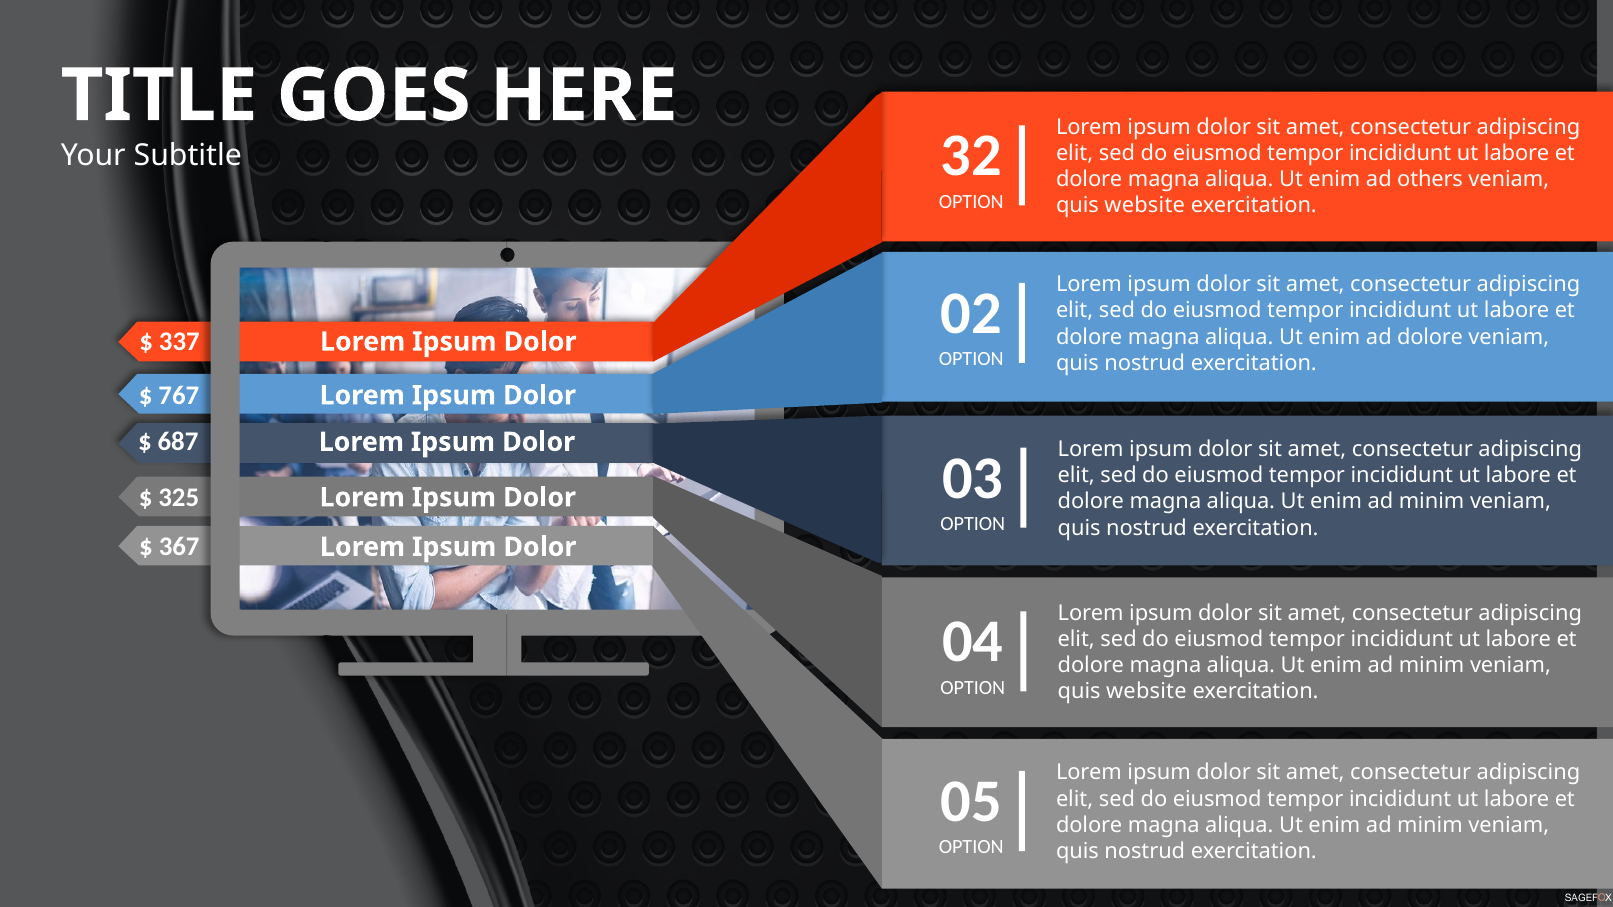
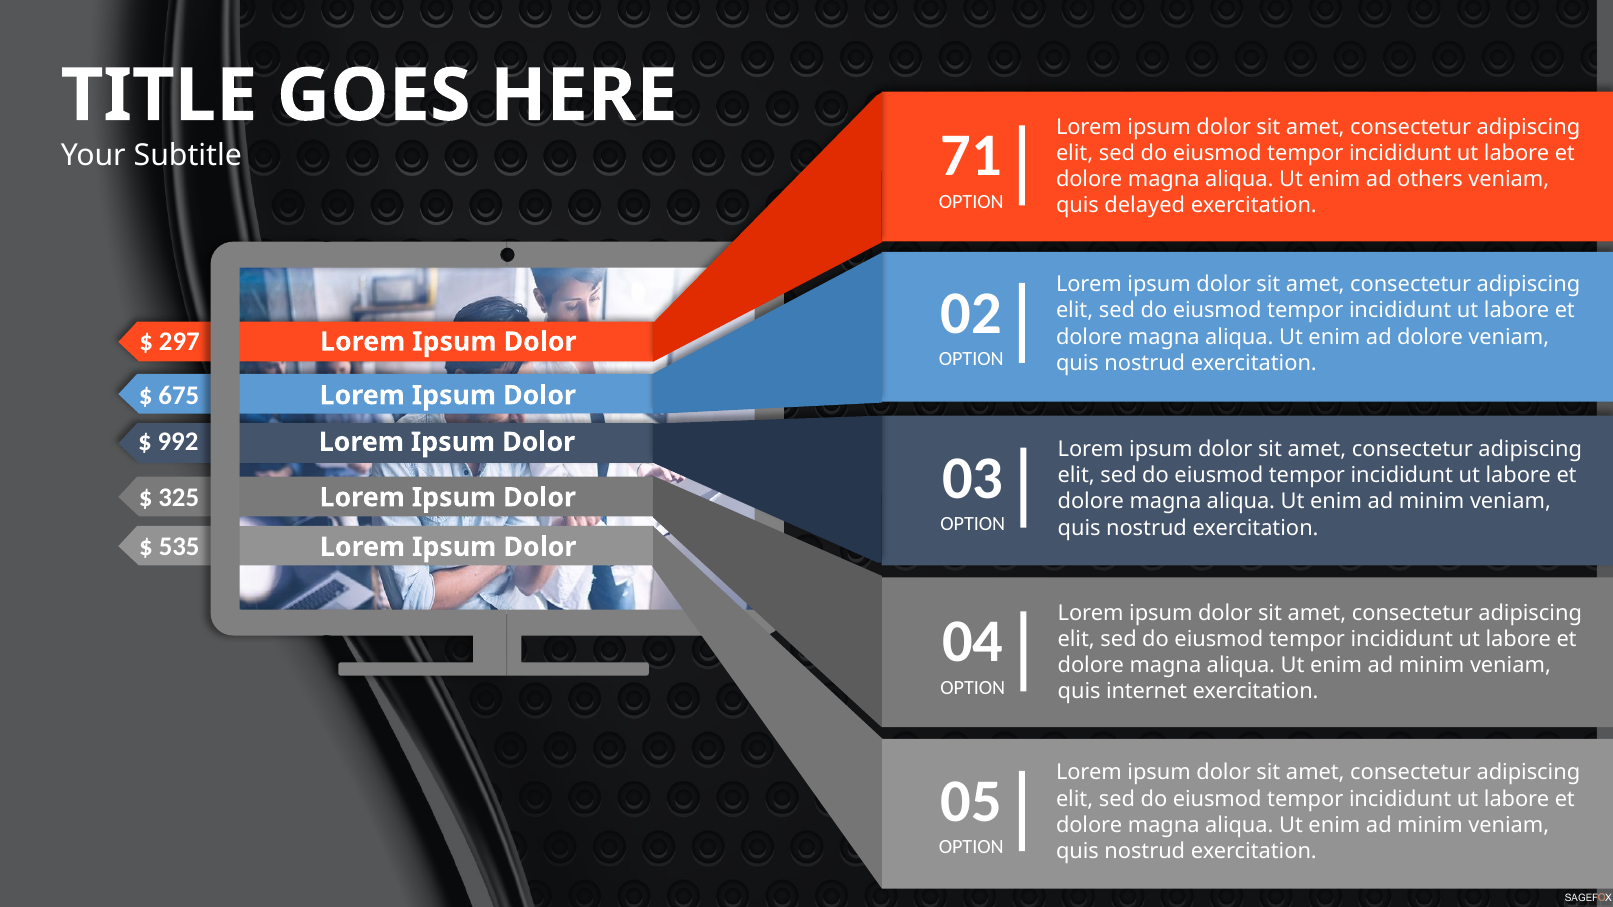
32: 32 -> 71 (971, 156)
website: website -> delayed (1145, 206)
337: 337 -> 297 (179, 342)
767: 767 -> 675 (179, 395)
687: 687 -> 992 (178, 442)
367: 367 -> 535 (179, 547)
website: website -> internet (1147, 692)
